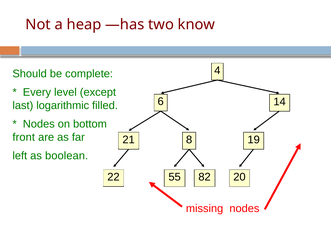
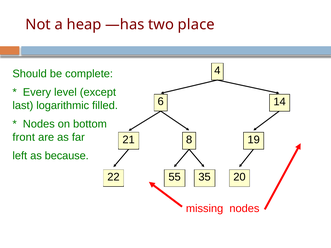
know: know -> place (196, 24)
boolean: boolean -> because (67, 156)
82: 82 -> 35 (205, 177)
